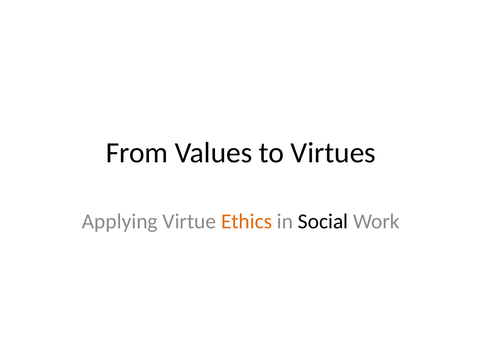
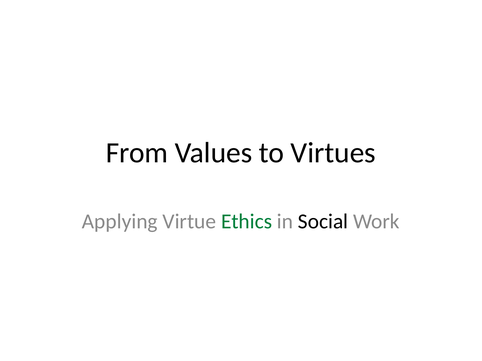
Ethics colour: orange -> green (247, 222)
